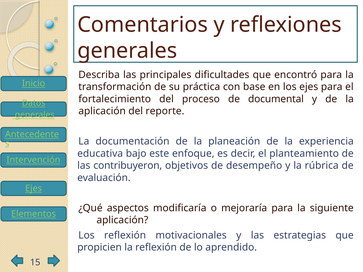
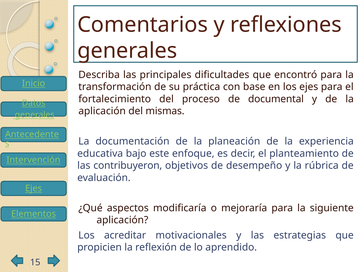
reporte: reporte -> mismas (165, 111)
Los reflexión: reflexión -> acreditar (125, 235)
